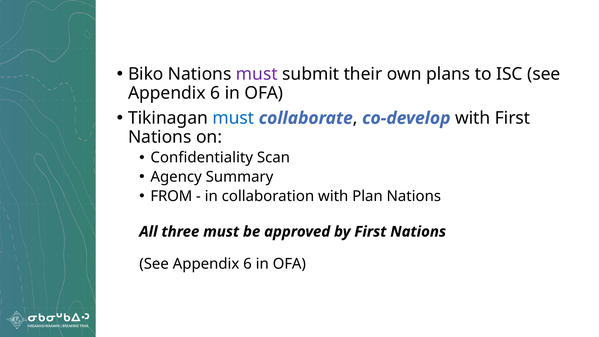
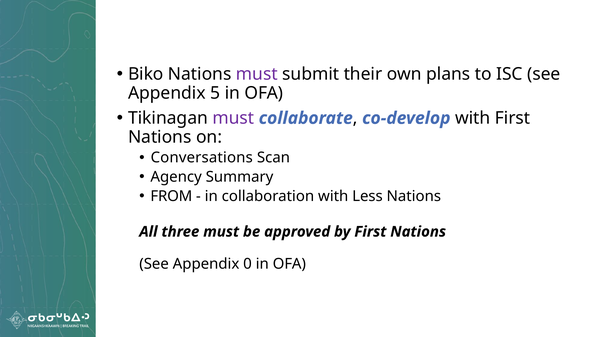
6: 6 -> 5 (215, 93)
must colour: blue -> purple (233, 118)
Confidentiality: Confidentiality -> Conversations (202, 158)
Plan: Plan -> Less (367, 196)
6: 6 -> 0 (248, 264)
